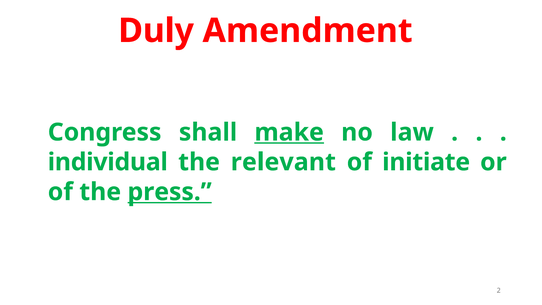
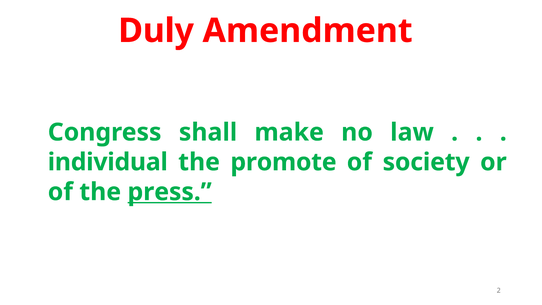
make underline: present -> none (289, 132)
relevant: relevant -> promote (284, 162)
initiate: initiate -> society (426, 162)
